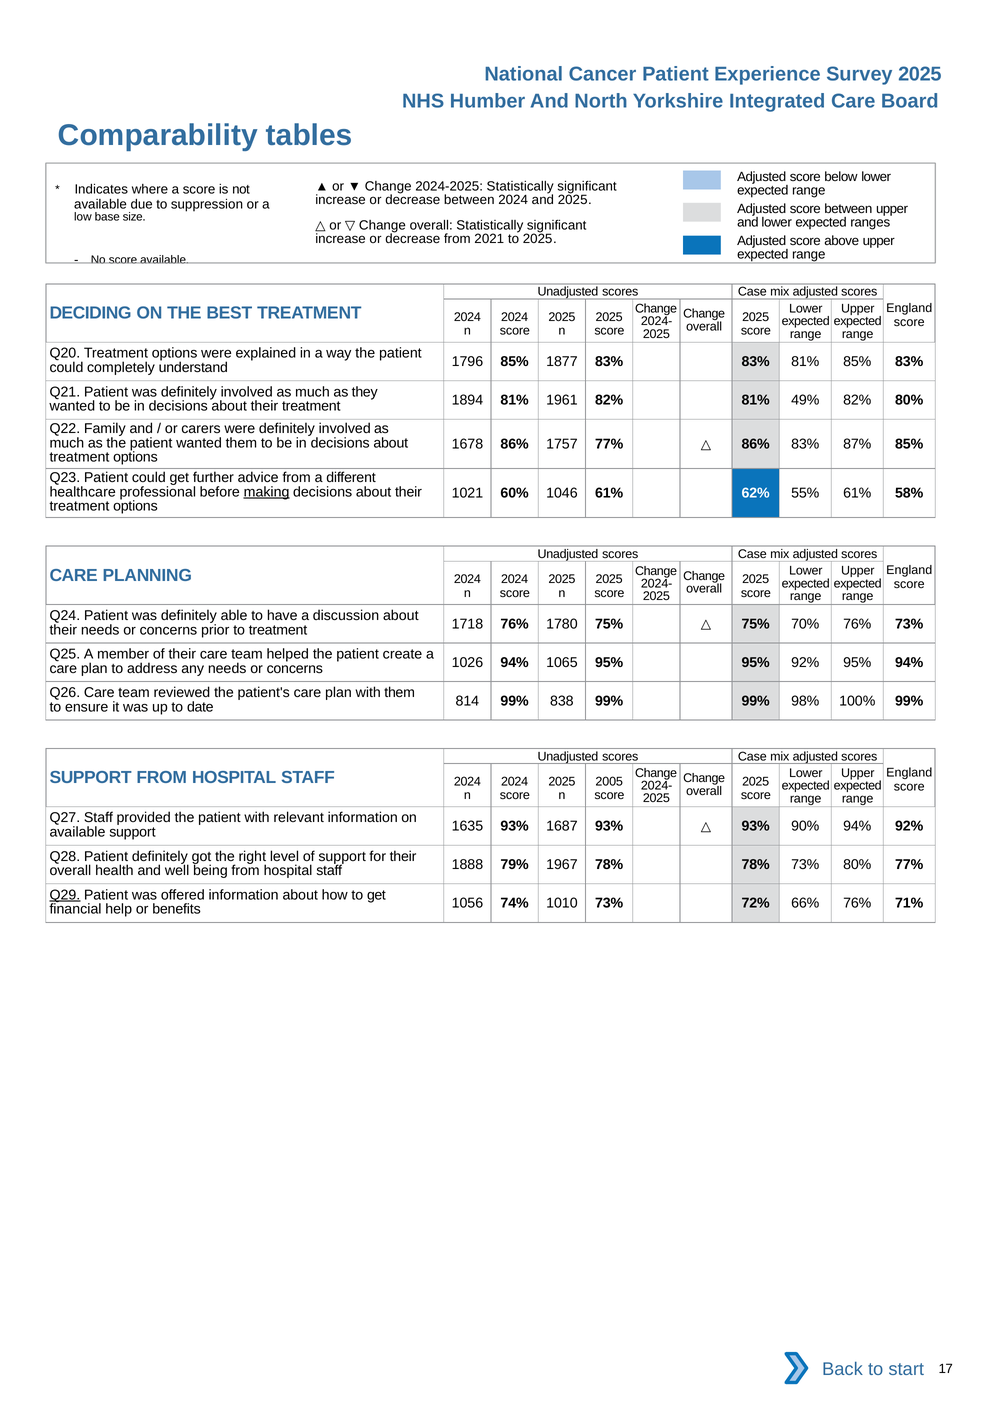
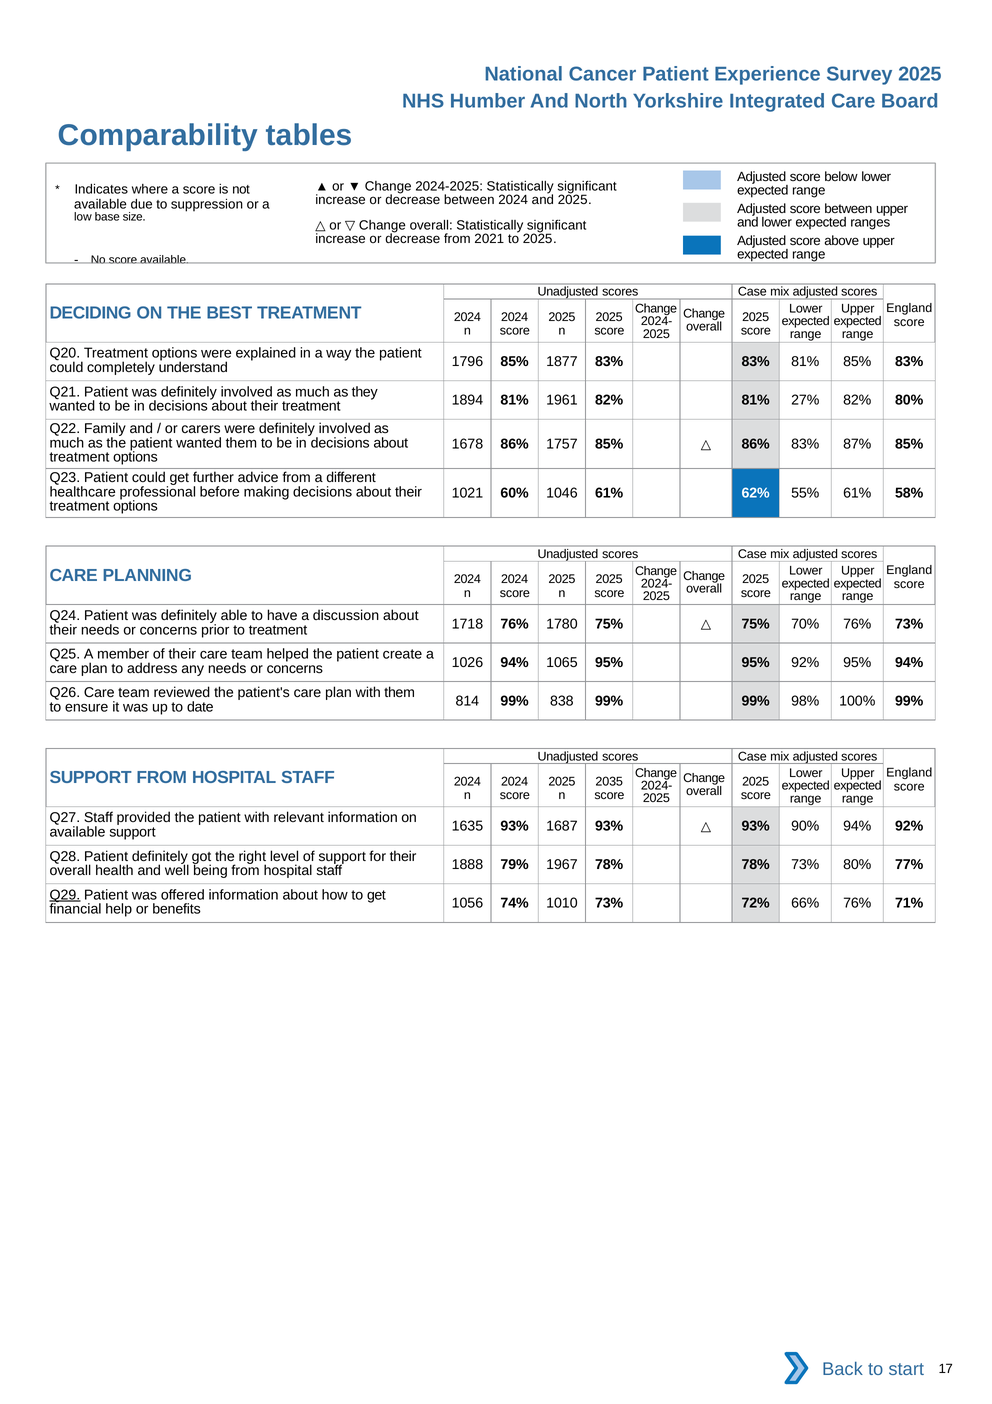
49%: 49% -> 27% (805, 400)
1757 77%: 77% -> 85% (609, 444)
making underline: present -> none (267, 492)
2005: 2005 -> 2035 (609, 781)
